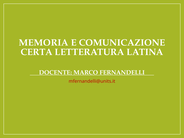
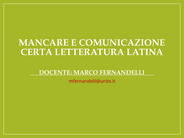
MEMORIA: MEMORIA -> MANCARE (44, 43)
